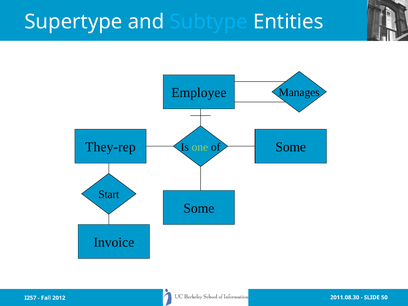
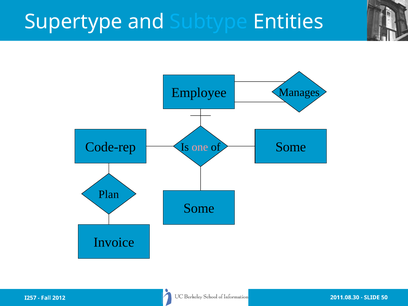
They-rep: They-rep -> Code-rep (110, 147)
one colour: light green -> pink (200, 147)
Start: Start -> Plan (109, 195)
